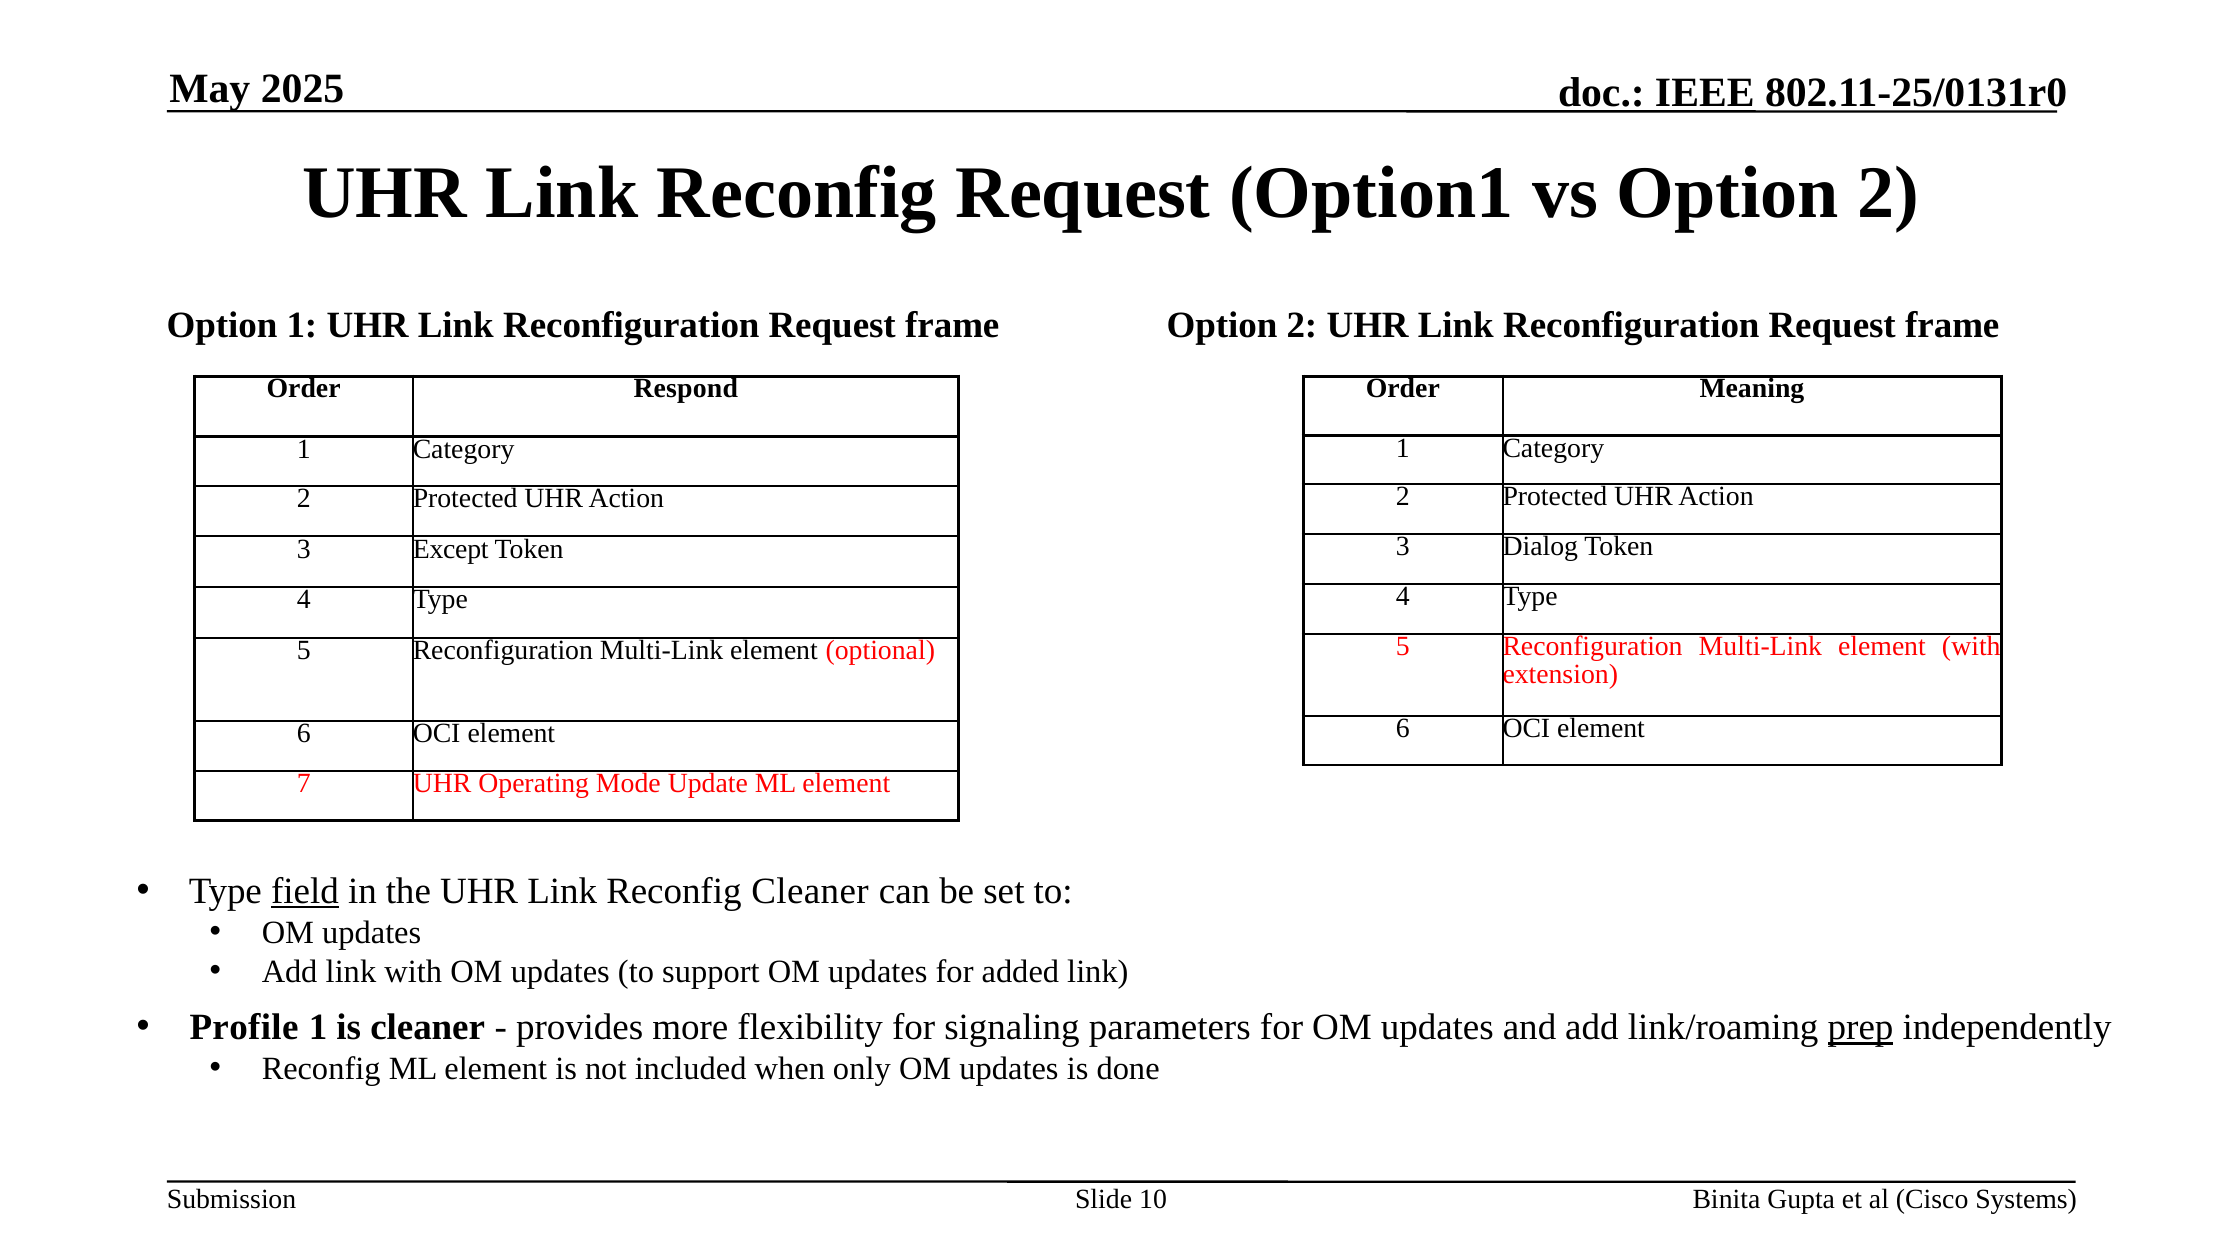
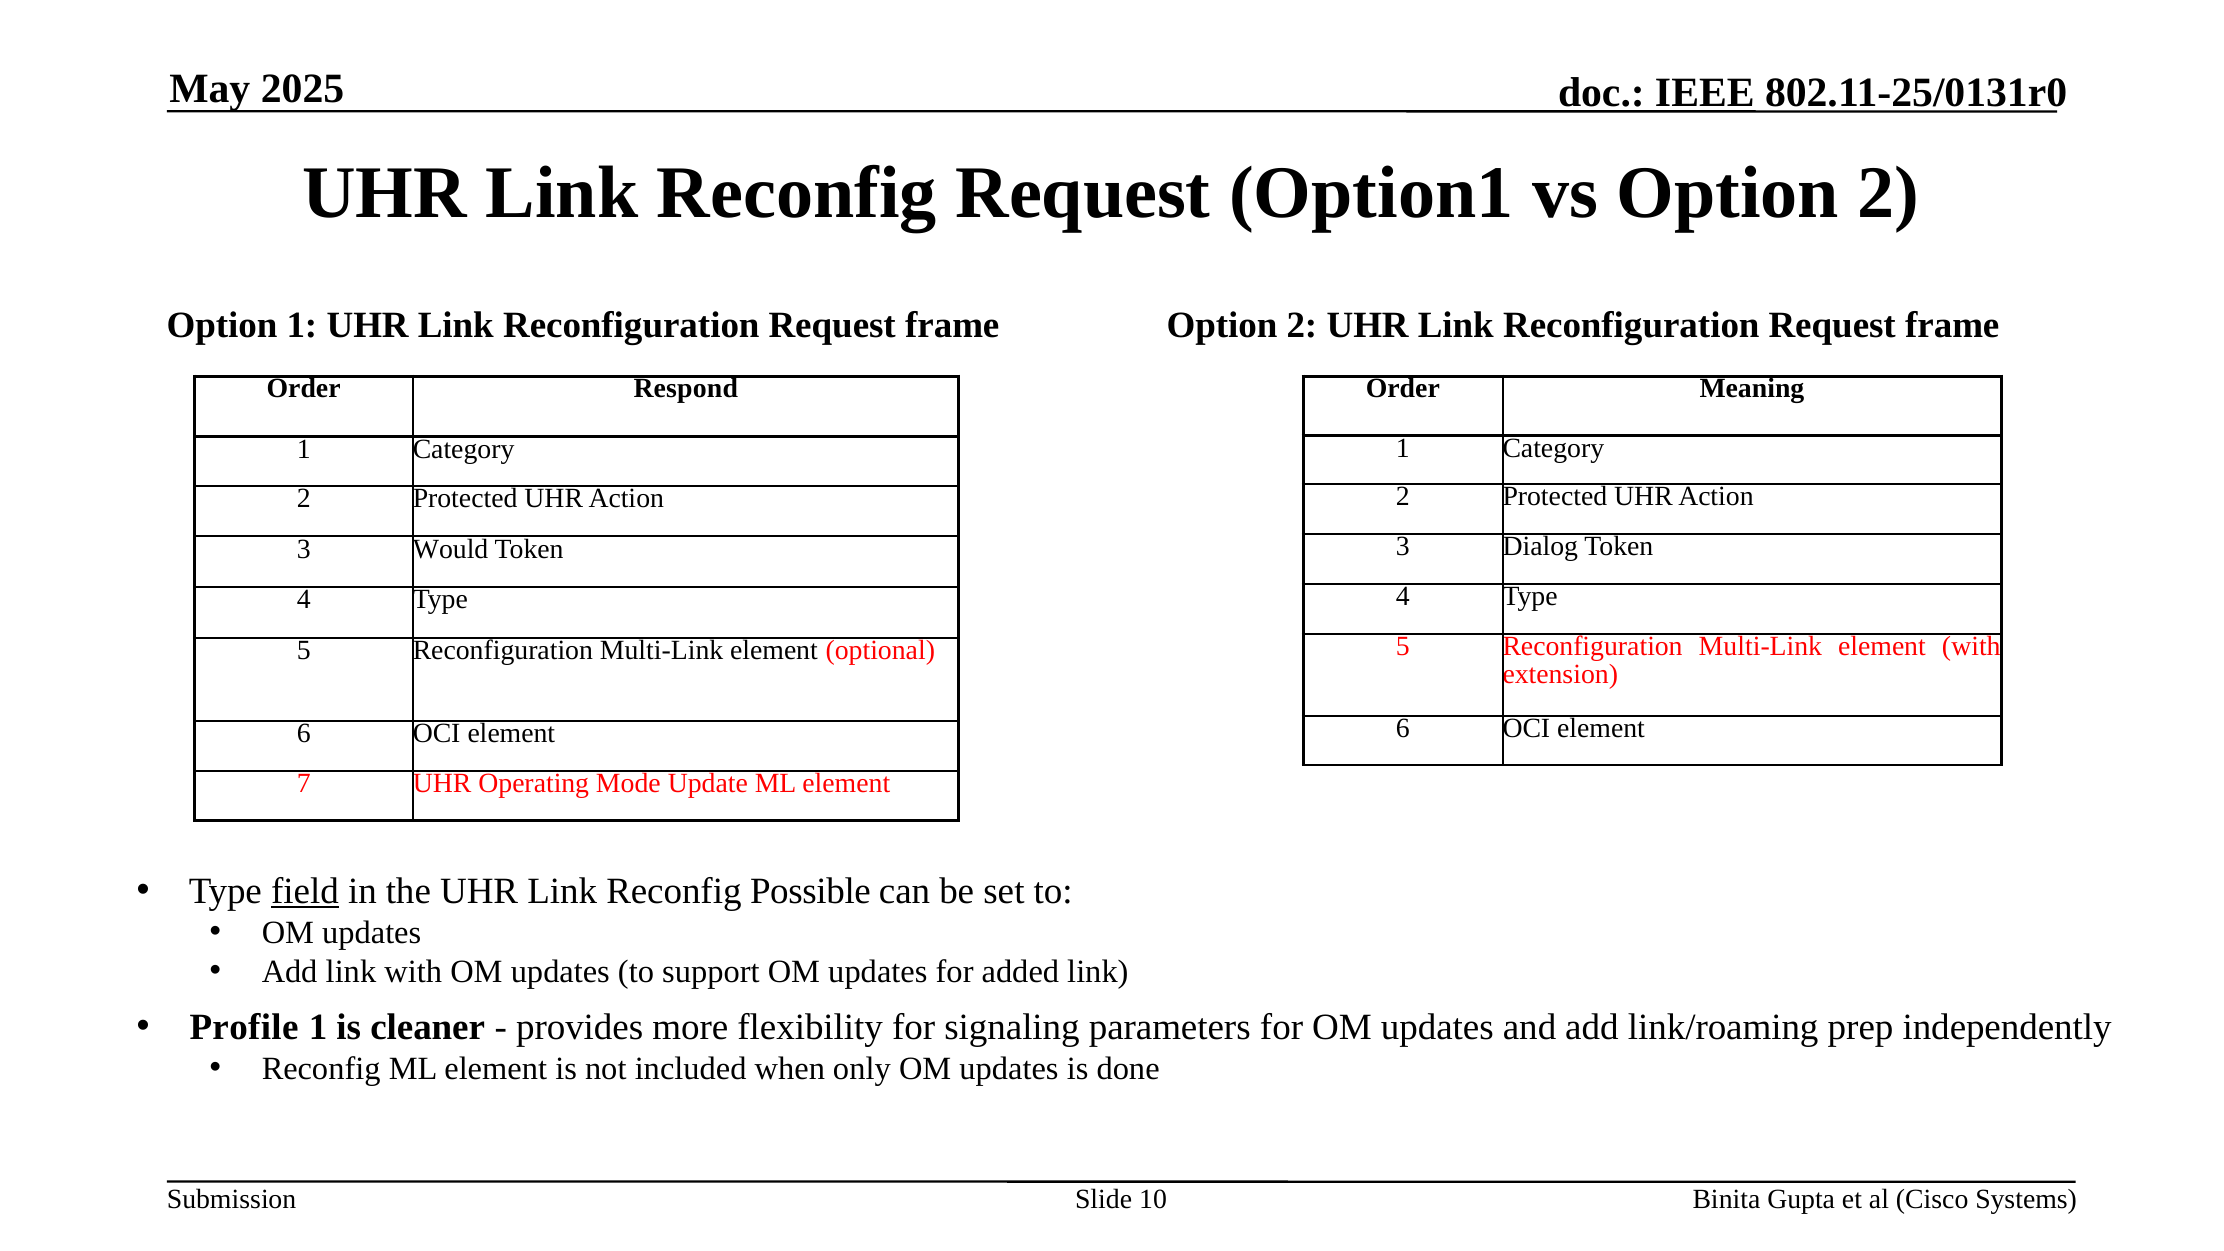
Except: Except -> Would (451, 549)
Reconfig Cleaner: Cleaner -> Possible (810, 891)
prep underline: present -> none (1861, 1028)
